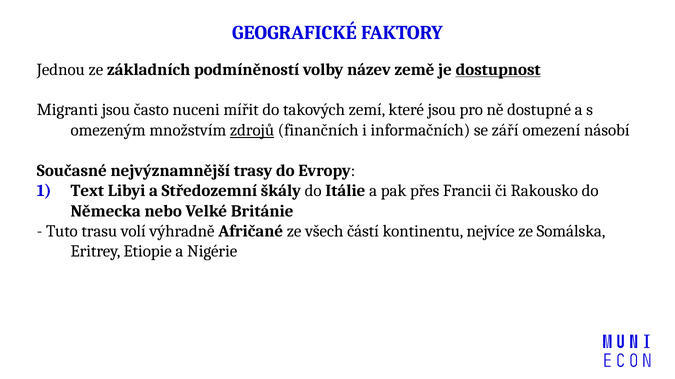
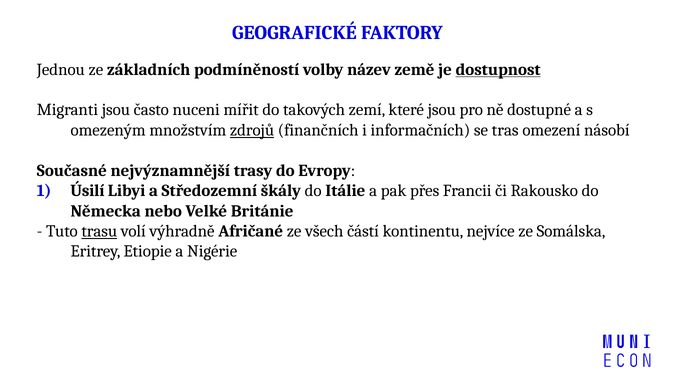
září: září -> tras (505, 130)
Text: Text -> Úsilí (87, 191)
trasu underline: none -> present (99, 232)
